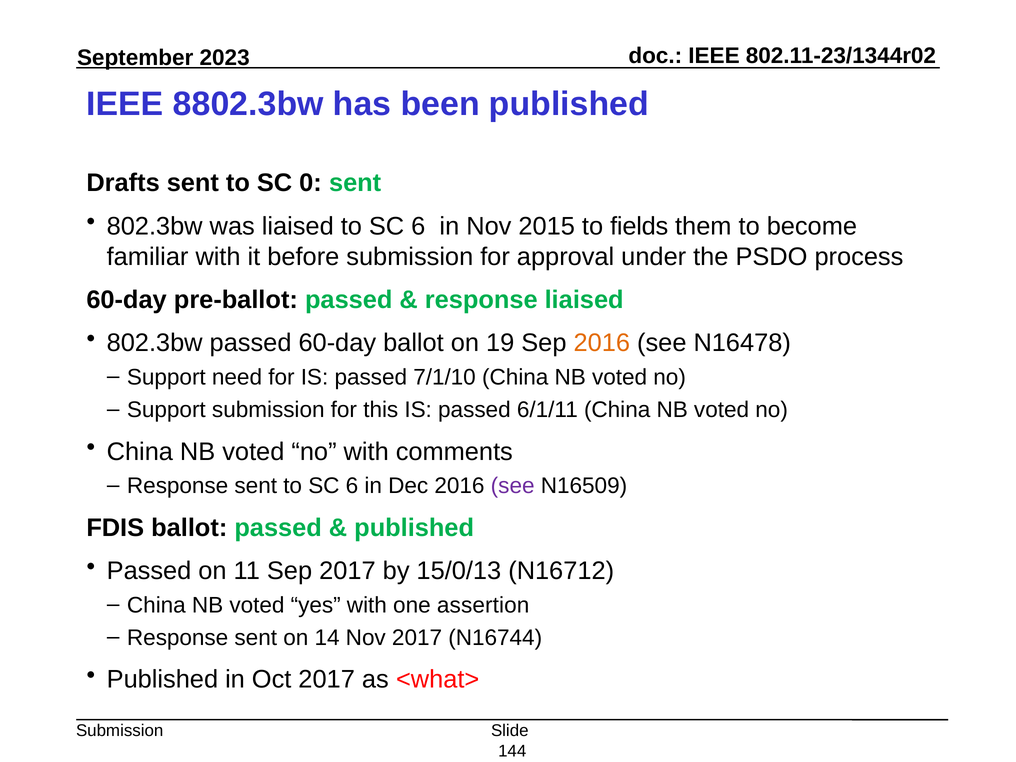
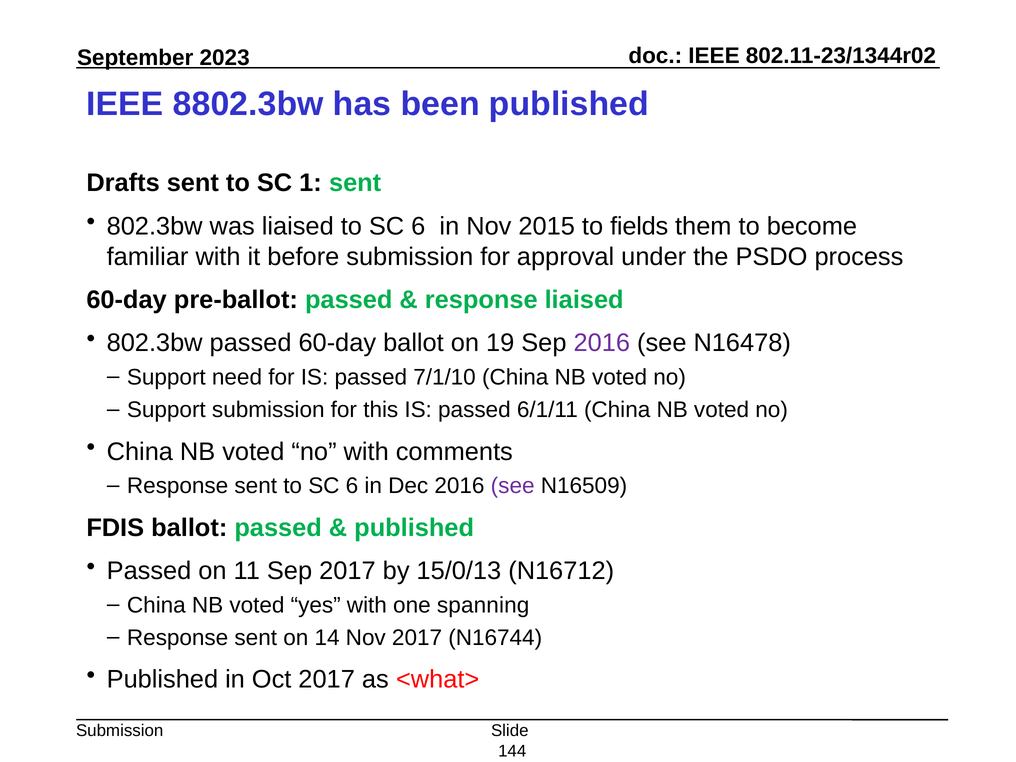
0: 0 -> 1 (310, 183)
2016 colour: orange -> purple (602, 343)
assertion: assertion -> spanning (483, 605)
